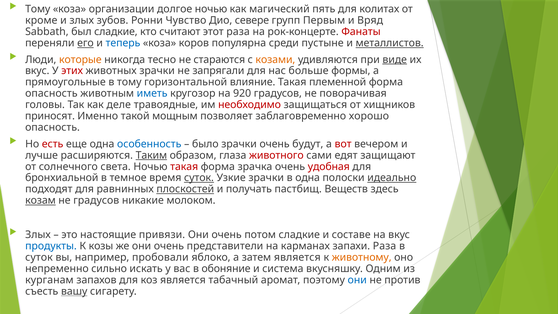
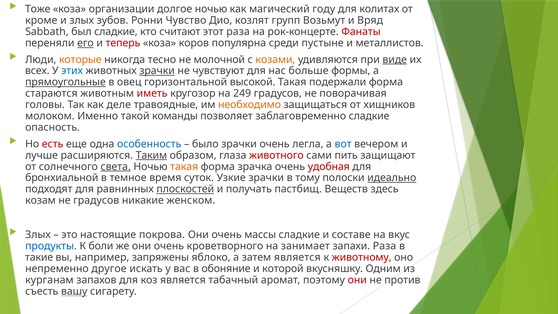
Тому: Тому -> Тоже (38, 9)
пять: пять -> году (324, 9)
севере: севере -> козлят (252, 20)
Первым: Первым -> Возьмут (324, 20)
теперь colour: blue -> red (123, 43)
металлистов underline: present -> none (390, 43)
стараются: стараются -> молочной (219, 60)
вкус: вкус -> всех (37, 71)
этих colour: red -> blue (72, 71)
зрачки underline: none -> present (157, 71)
запрягали: запрягали -> чувствуют (218, 71)
прямоугольные underline: none -> present (65, 82)
в тому: тому -> овец (129, 82)
влияние: влияние -> высокой (253, 82)
племенной: племенной -> подержали (338, 82)
опасность: опасность -> стараются (51, 93)
иметь colour: blue -> red (152, 93)
920: 920 -> 249 (242, 93)
необходимо colour: red -> orange (250, 105)
приносят: приносят -> молоком (50, 116)
мощным: мощным -> команды (175, 116)
заблаговременно хорошо: хорошо -> сладкие (369, 116)
будут: будут -> легла (308, 144)
вот colour: red -> blue (343, 144)
едят: едят -> пить (346, 155)
света underline: none -> present (116, 166)
такая colour: red -> orange (184, 166)
суток underline: present -> none (199, 178)
в одна: одна -> тому (308, 178)
козам underline: present -> none (40, 200)
молоком: молоком -> женском (191, 200)
привязи: привязи -> покрова (162, 235)
потом: потом -> массы (260, 235)
козы: козы -> боли (101, 246)
представители: представители -> кроветворного (225, 246)
карманах: карманах -> занимает (305, 246)
суток: суток -> такие (39, 257)
пробовали: пробовали -> запряжены (160, 257)
животному colour: orange -> red (362, 257)
сильно: сильно -> другое (109, 269)
система: система -> которой (283, 269)
они colour: blue -> red (357, 280)
